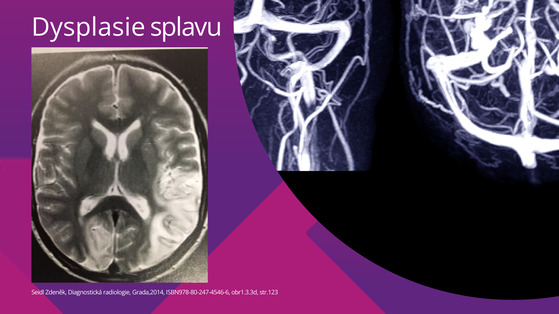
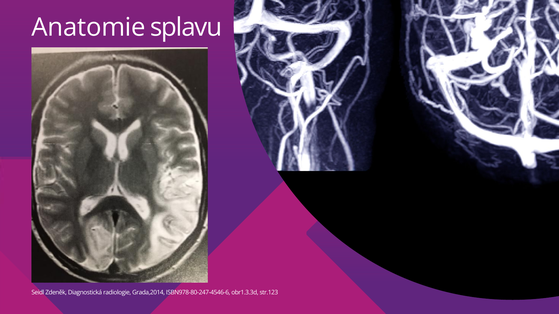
Dysplasie: Dysplasie -> Anatomie (89, 27)
